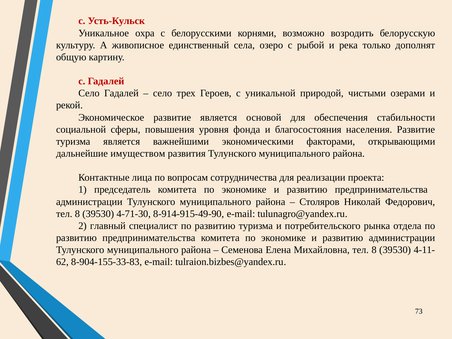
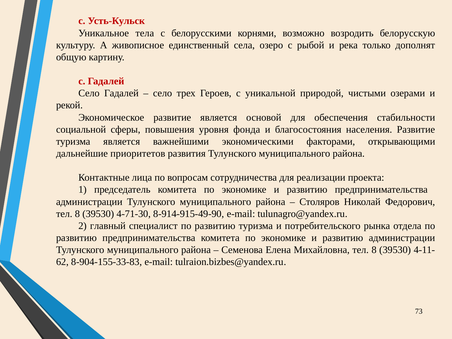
охра: охра -> тела (145, 33)
имуществом: имуществом -> приоритетов (138, 154)
